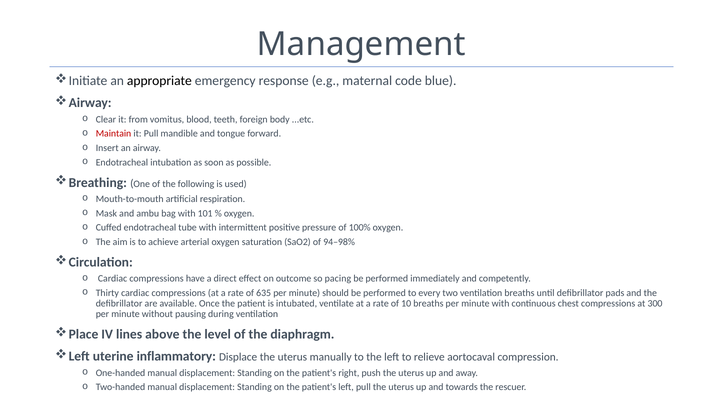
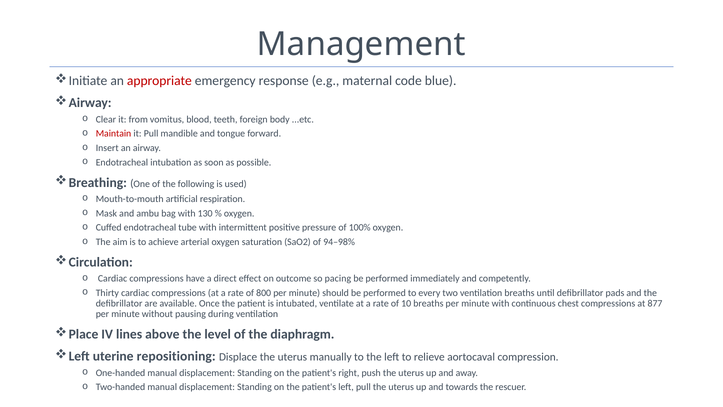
appropriate colour: black -> red (159, 81)
101: 101 -> 130 (205, 213)
635: 635 -> 800 (264, 293)
300: 300 -> 877 (655, 303)
inflammatory: inflammatory -> repositioning (176, 356)
